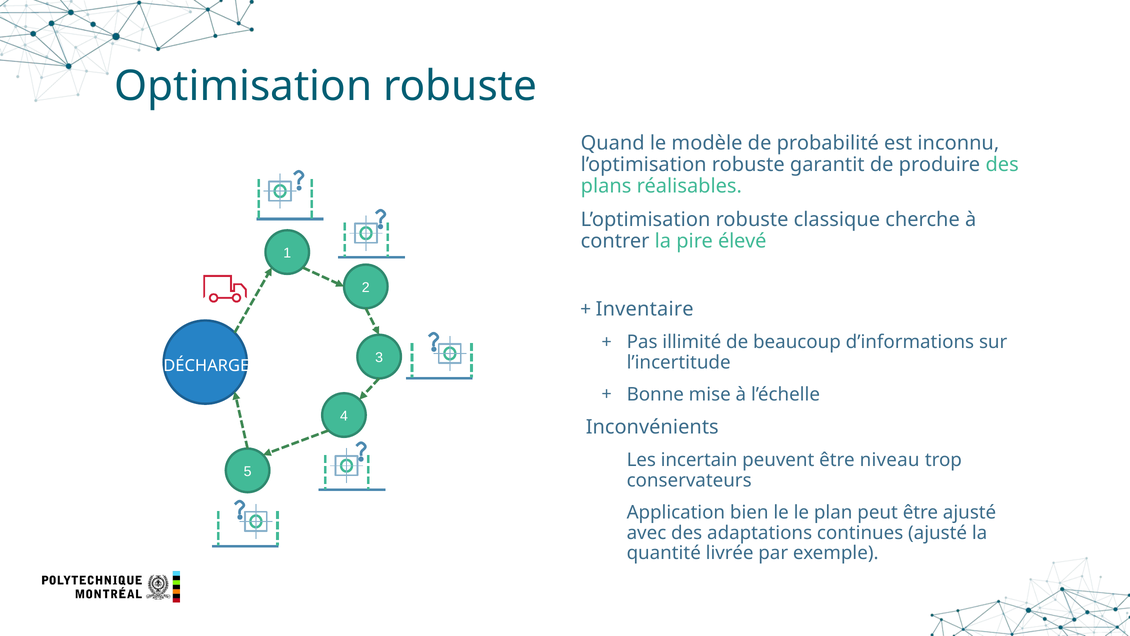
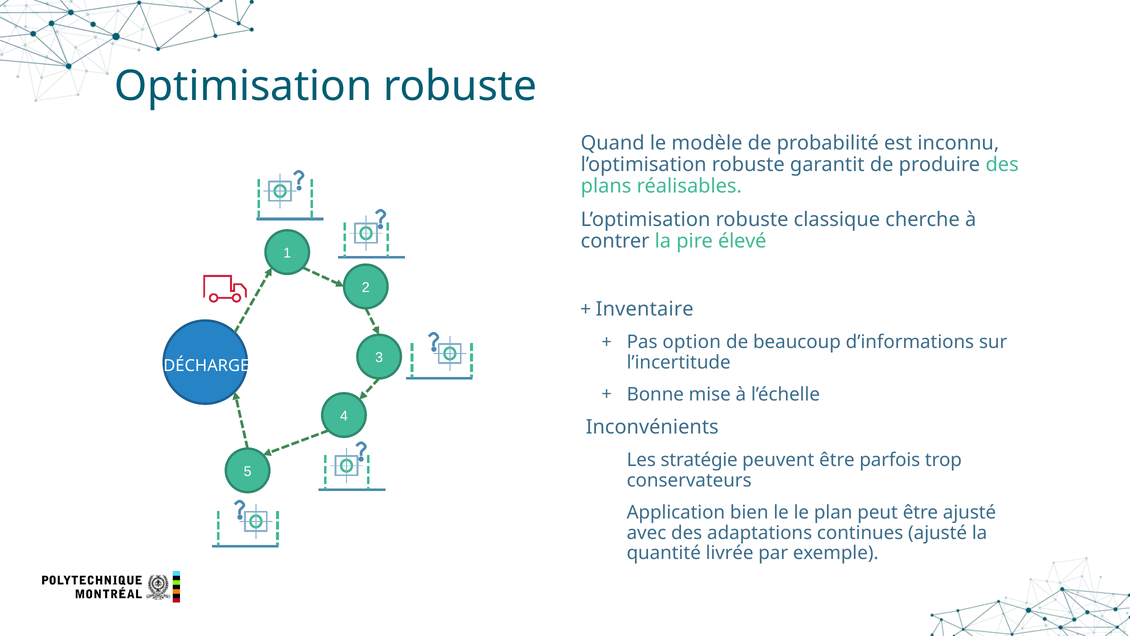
illimité: illimité -> option (692, 342)
incertain: incertain -> stratégie (699, 460)
niveau: niveau -> parfois (890, 460)
